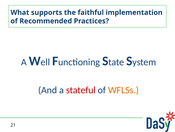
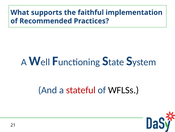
WFLSs colour: orange -> black (123, 90)
